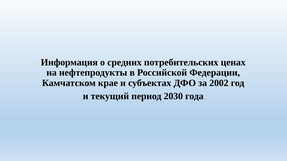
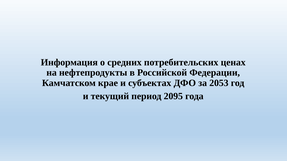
2002: 2002 -> 2053 (219, 83)
2030: 2030 -> 2095 (173, 97)
